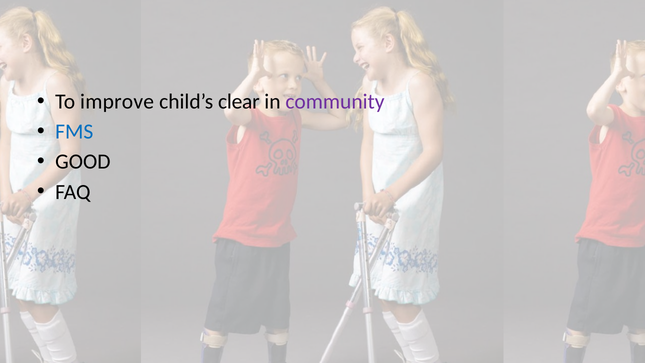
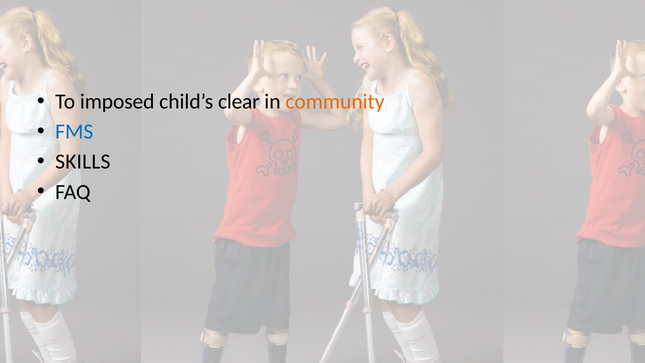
improve: improve -> imposed (117, 101)
community colour: purple -> orange (335, 101)
GOOD: GOOD -> SKILLS (83, 162)
